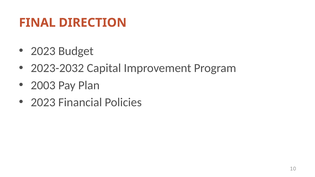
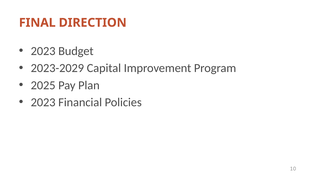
2023-2032: 2023-2032 -> 2023-2029 (57, 68)
2003: 2003 -> 2025 (43, 85)
